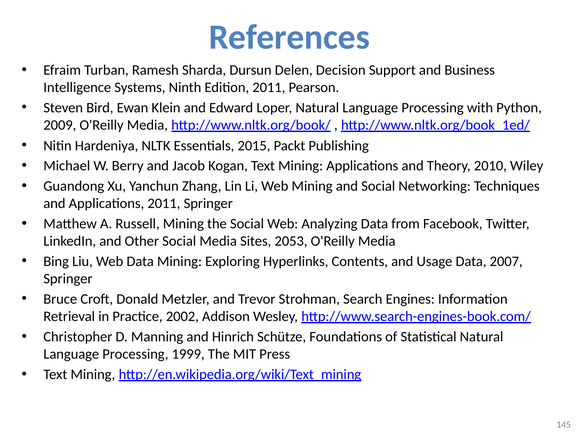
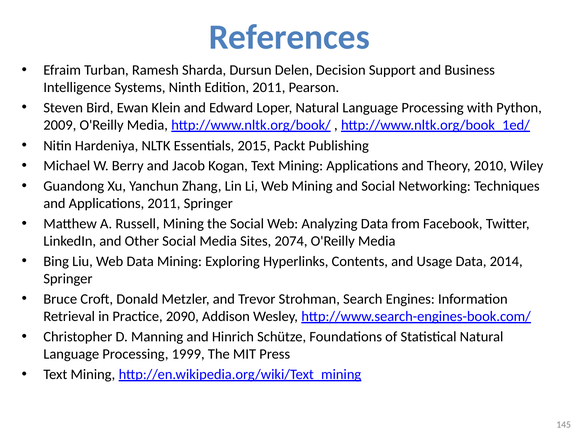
2053: 2053 -> 2074 (291, 241)
2007: 2007 -> 2014 (506, 261)
2002: 2002 -> 2090 (182, 316)
